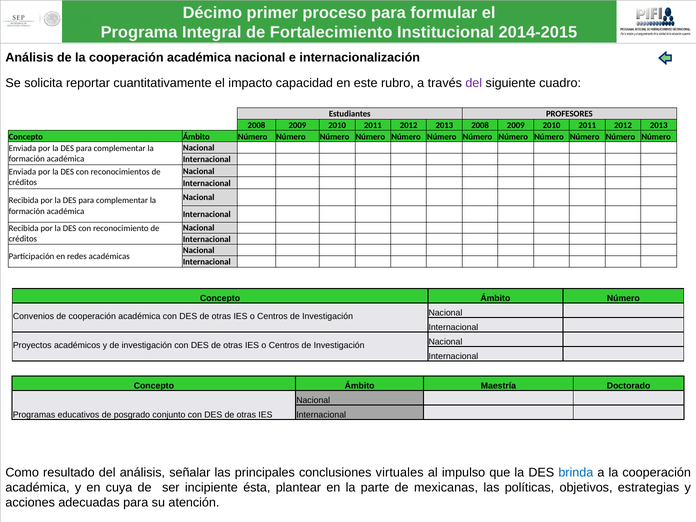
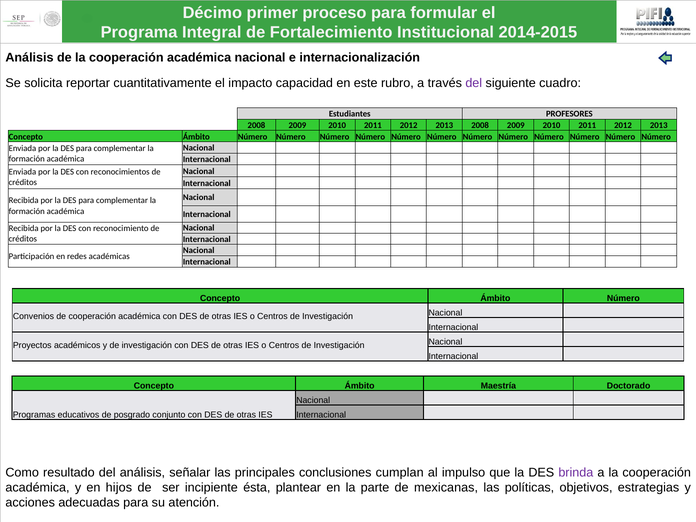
virtuales: virtuales -> cumplan (400, 472)
brinda colour: blue -> purple (576, 472)
cuya: cuya -> hijos (119, 488)
